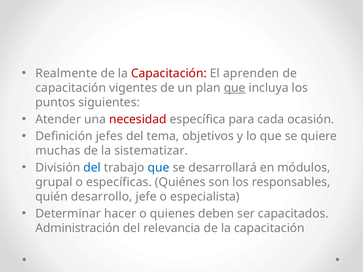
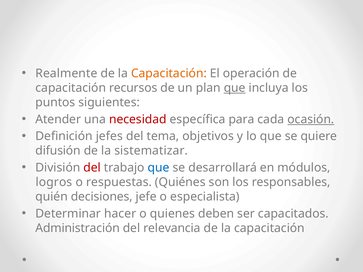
Capacitación colour: red -> orange (169, 73)
aprenden: aprenden -> operación (251, 73)
vigentes: vigentes -> recursos (133, 88)
ocasión underline: none -> present (311, 119)
muchas: muchas -> difusión (58, 151)
del colour: blue -> red (92, 168)
grupal: grupal -> logros (54, 182)
específicas: específicas -> respuestas (119, 182)
desarrollo: desarrollo -> decisiones (102, 197)
